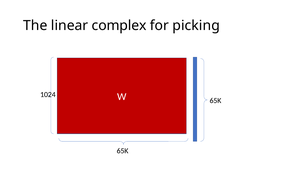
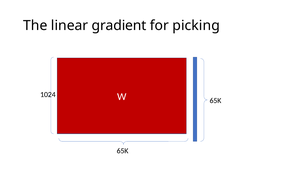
complex: complex -> gradient (119, 26)
